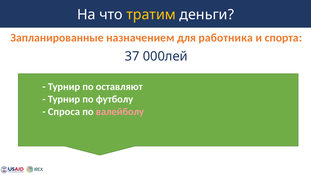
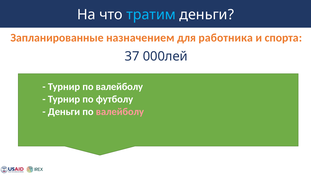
тратим colour: yellow -> light blue (151, 15)
оставляют: оставляют -> валейболу (119, 87)
Спроса: Спроса -> Деньги (64, 112)
